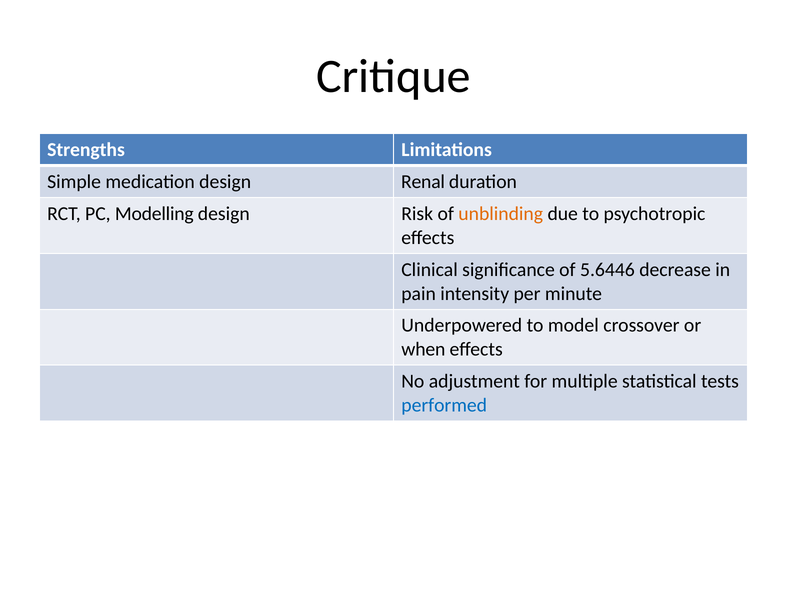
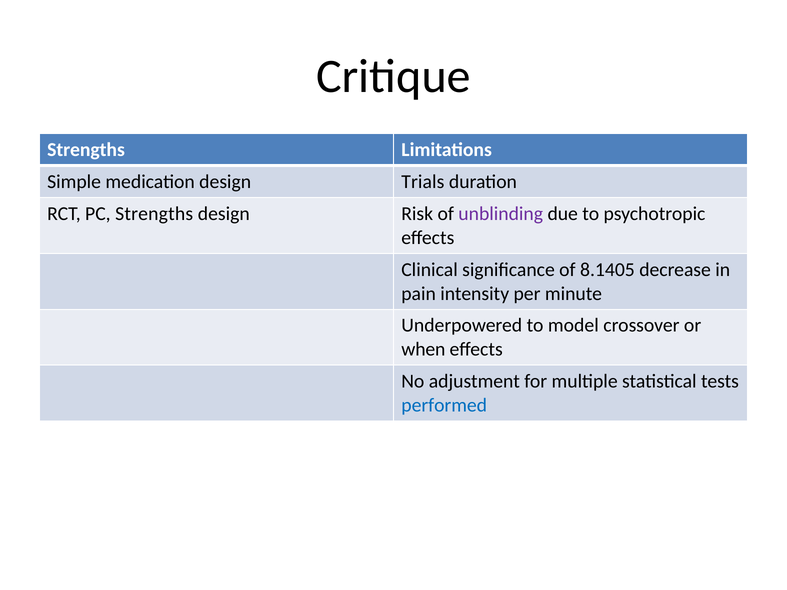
Renal: Renal -> Trials (423, 182)
PC Modelling: Modelling -> Strengths (154, 214)
unblinding colour: orange -> purple (501, 214)
5.6446: 5.6446 -> 8.1405 (607, 270)
